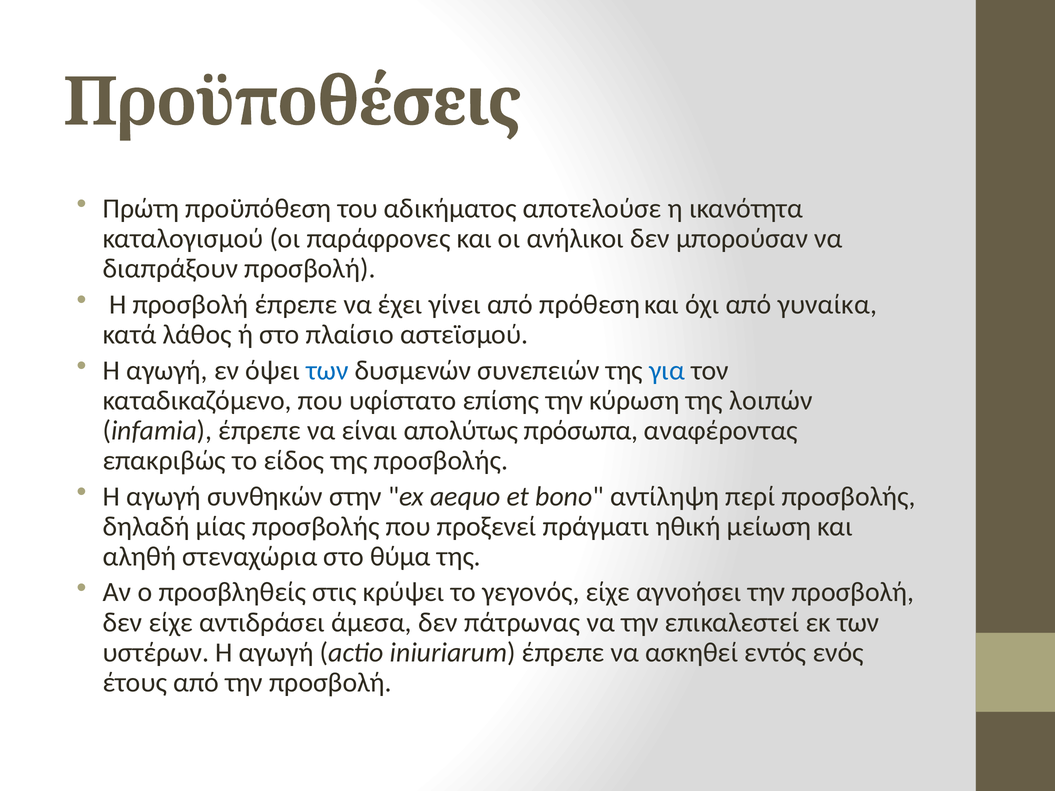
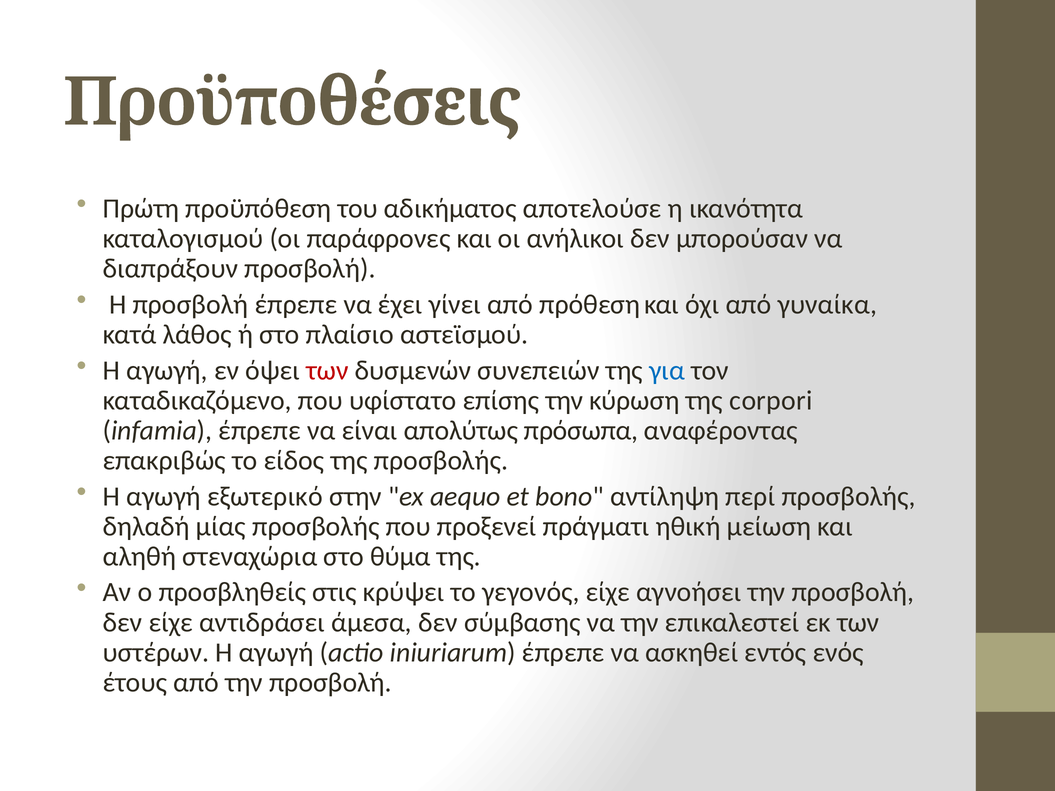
των colour: blue -> red (328, 370)
λοιπών: λοιπών -> corpori (771, 401)
συνθηκών: συνθηκών -> εξωτερικό (265, 497)
πάτρωνας: πάτρωνας -> σύμβασης (522, 623)
